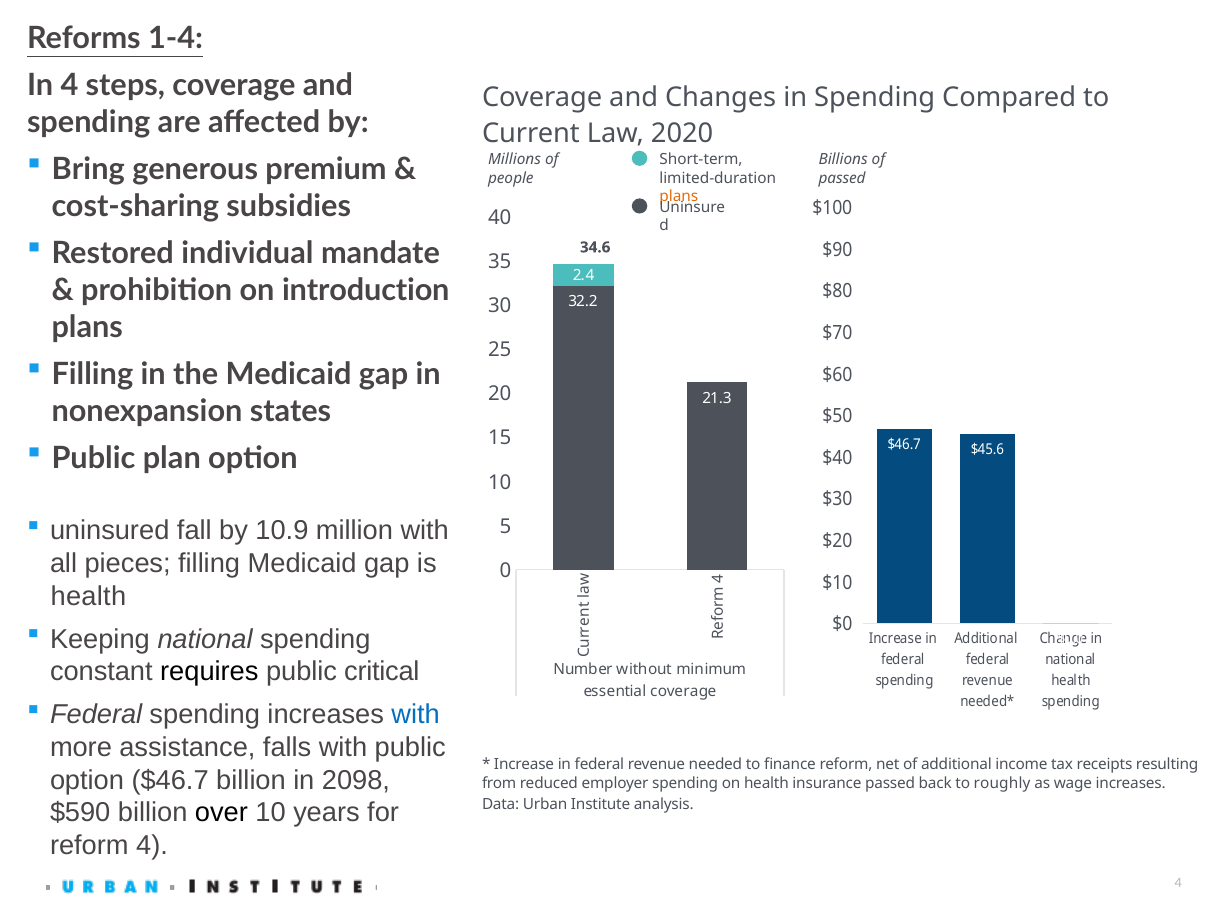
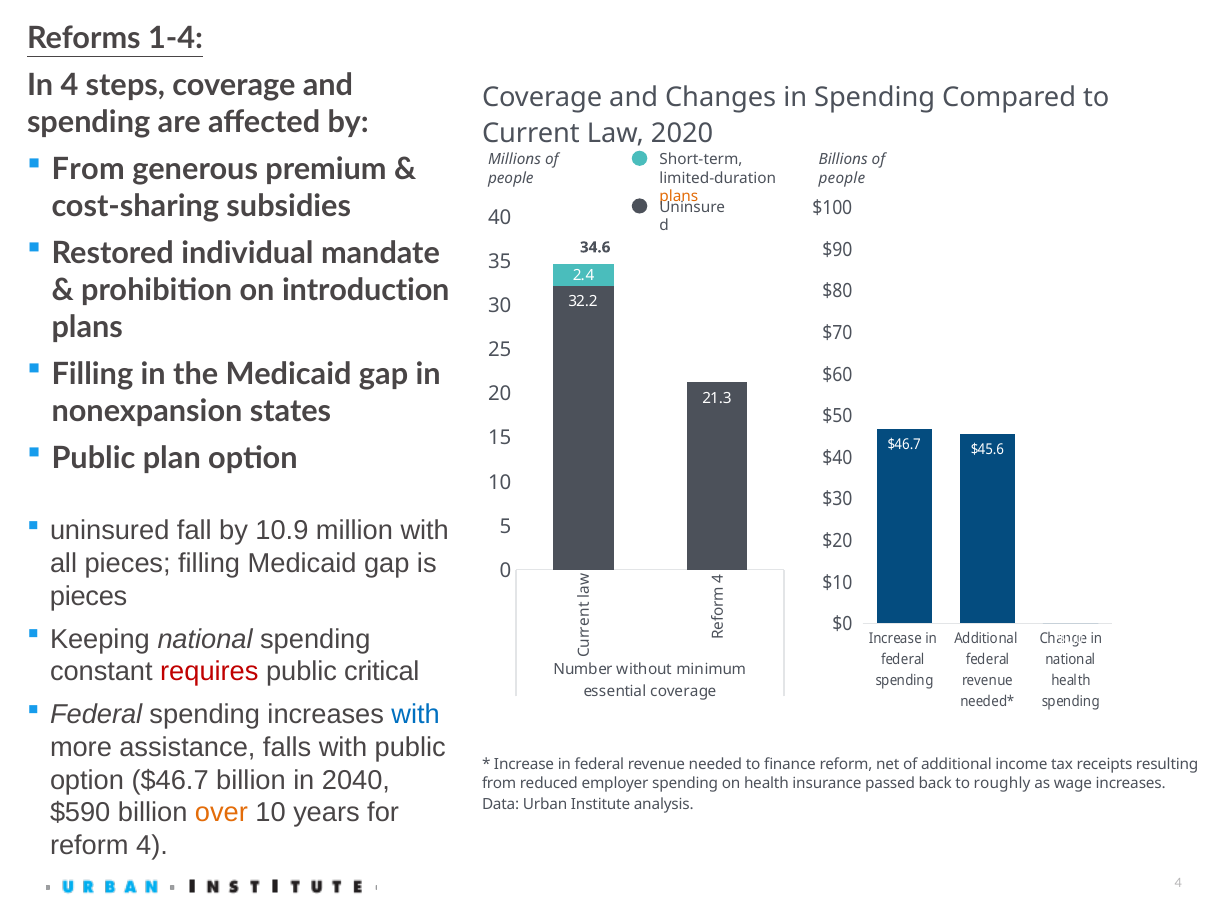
Bring: Bring -> From (88, 170)
passed: passed -> people (842, 178)
health: health -> pieces (89, 596)
requires colour: black -> red (209, 672)
2098: 2098 -> 2040 (356, 780)
over colour: black -> orange (221, 813)
